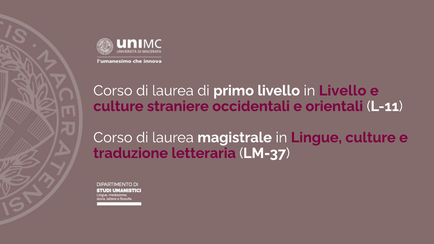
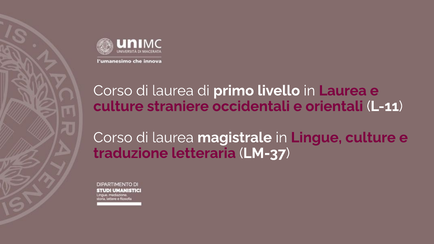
in Livello: Livello -> Laurea (343, 91)
